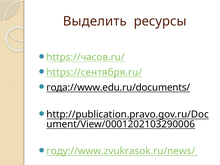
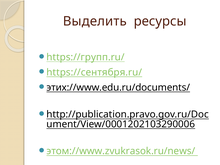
https://часов.ru/: https://часов.ru/ -> https://групп.ru/ (86, 57)
года://www.edu.ru/documents/: года://www.edu.ru/documents/ -> этих://www.edu.ru/documents/ (118, 88)
году://www.zvukrasok.ru/news/: году://www.zvukrasok.ru/news/ -> этом://www.zvukrasok.ru/news/ (121, 151)
